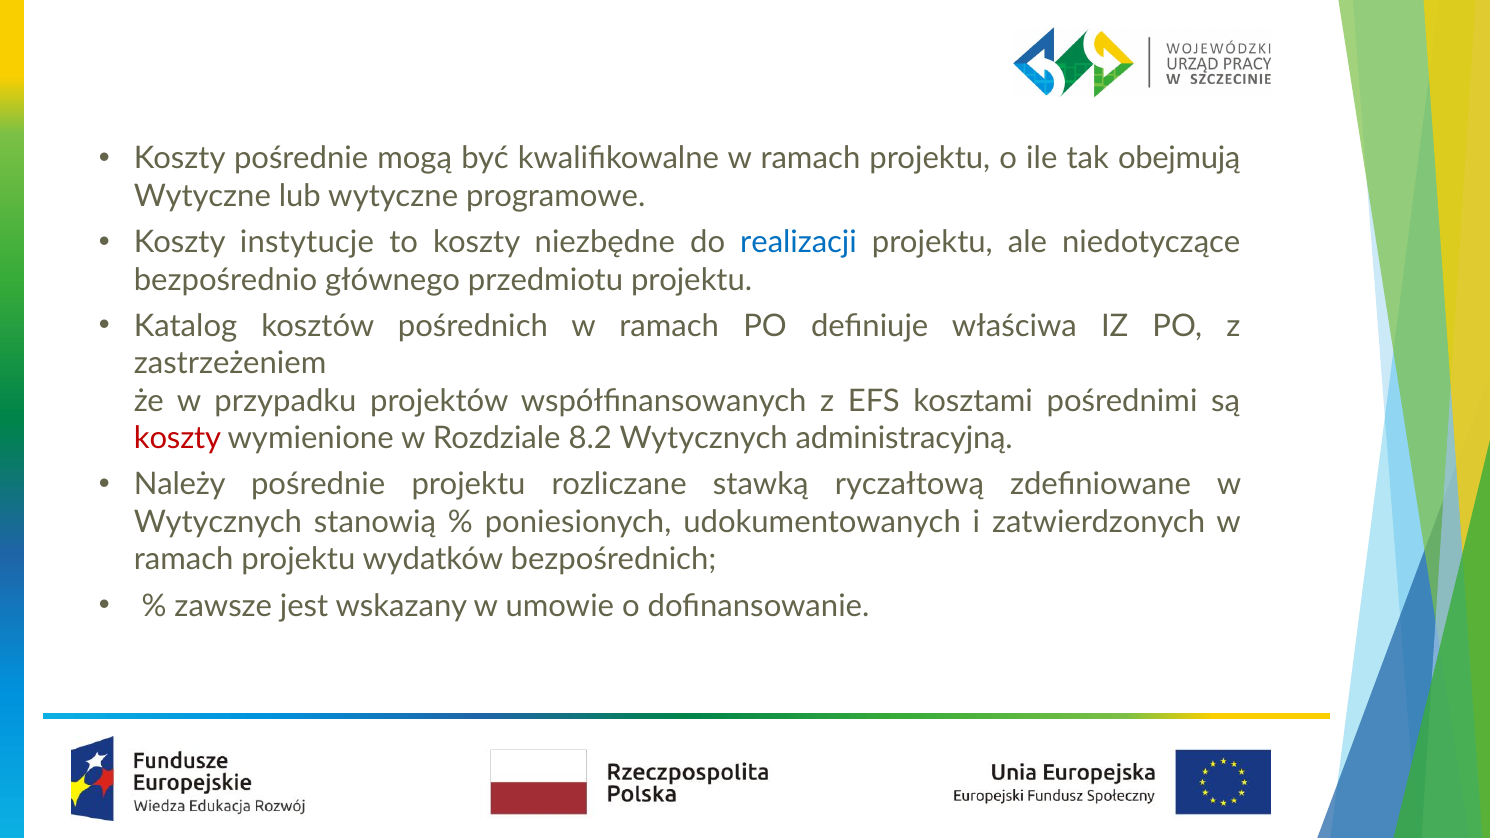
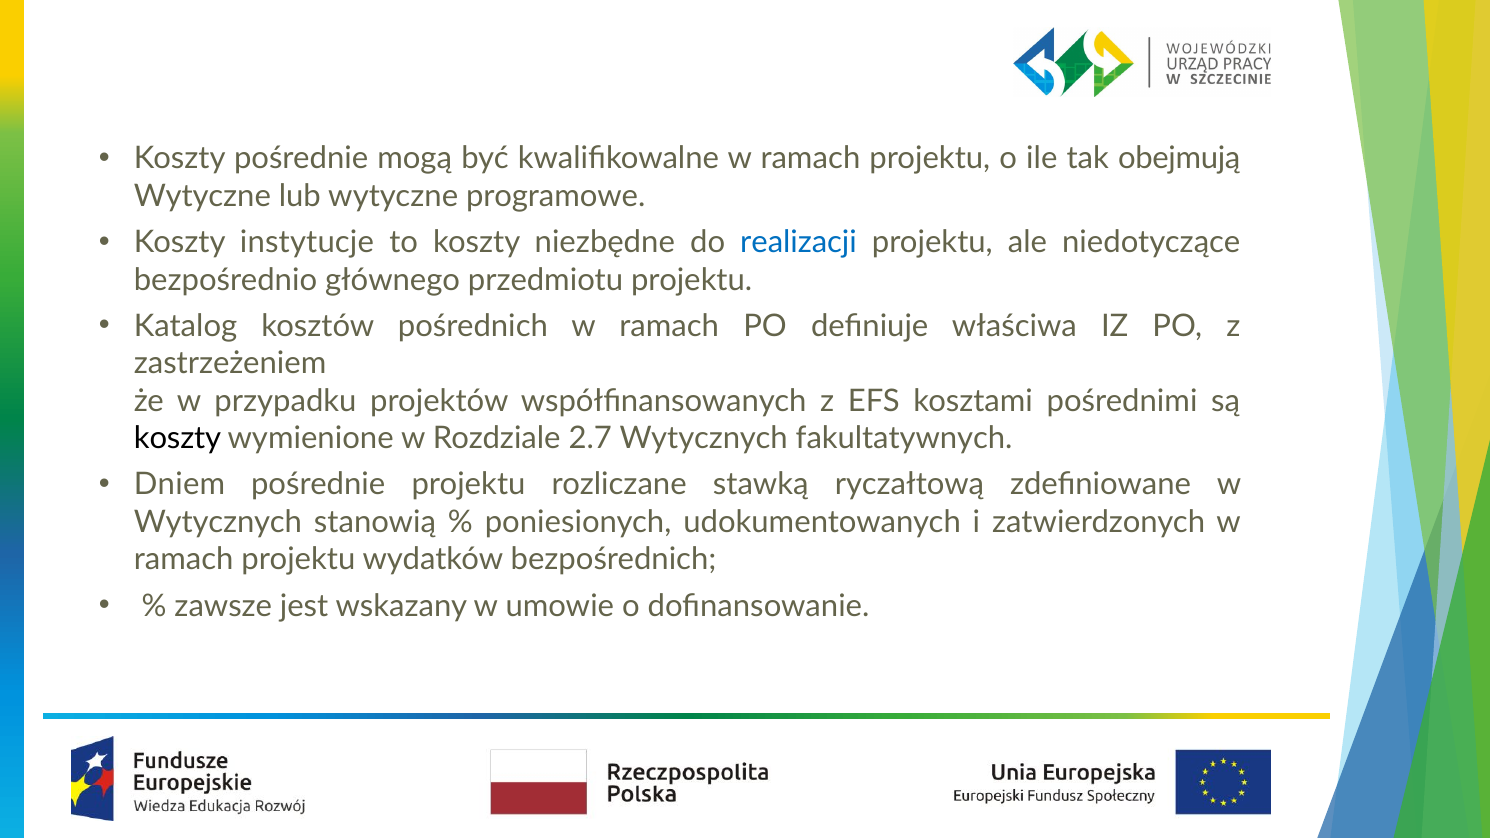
koszty colour: red -> black (178, 438)
8.2: 8.2 -> 2.7 (590, 438)
administracyjną: administracyjną -> fakultatywnych (904, 438)
Należy: Należy -> Dniem (180, 485)
